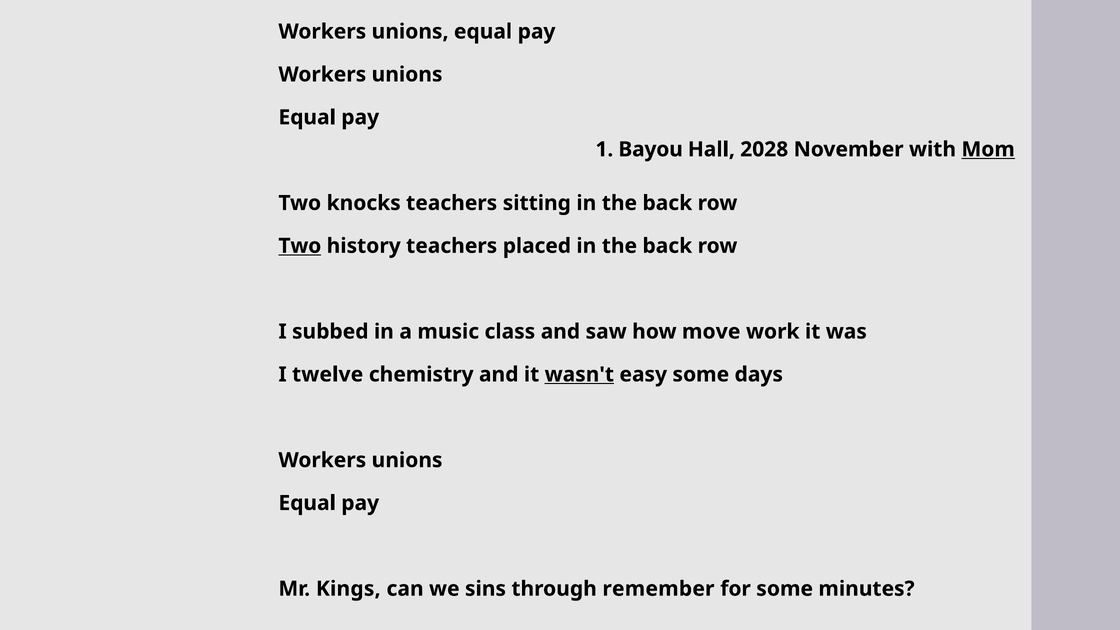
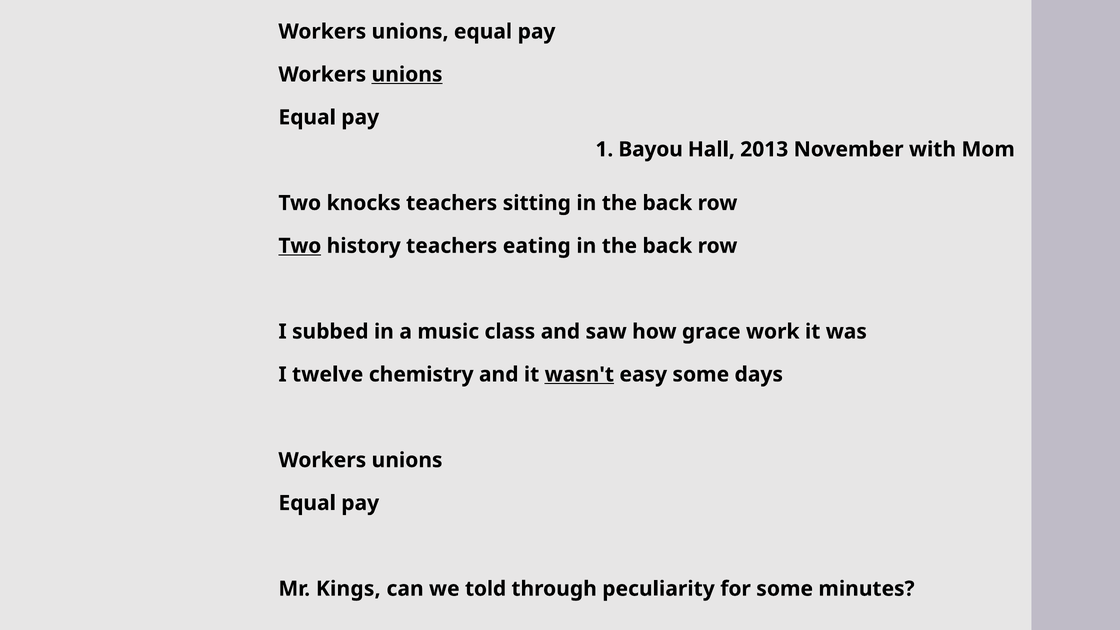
unions underline: none -> present (407, 74)
2028: 2028 -> 2013 (764, 149)
Mom underline: present -> none (988, 149)
placed: placed -> eating (537, 246)
move: move -> grace (711, 332)
sins: sins -> told (486, 589)
remember: remember -> peculiarity (659, 589)
